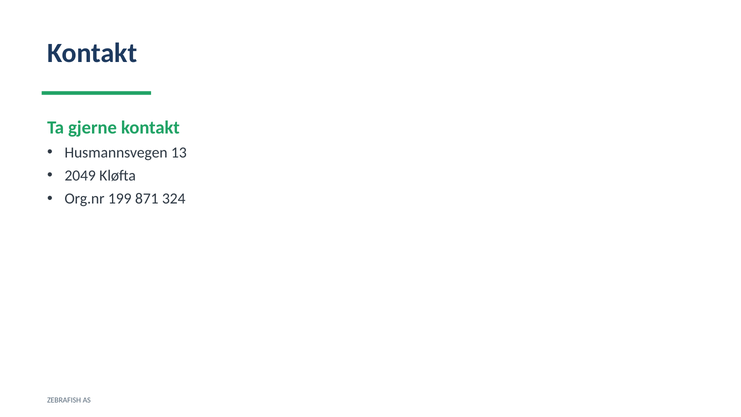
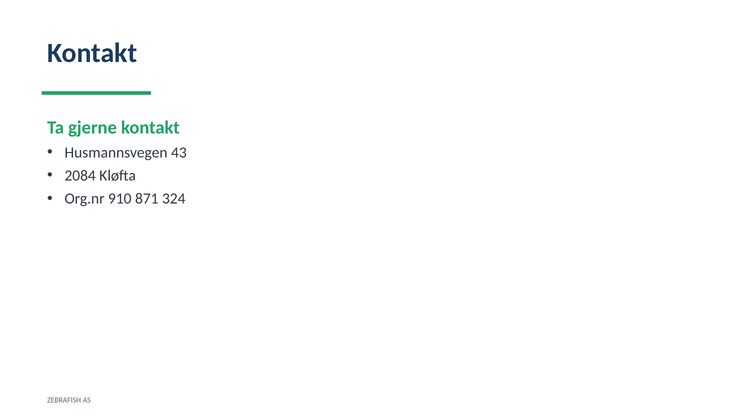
13: 13 -> 43 (179, 152)
2049: 2049 -> 2084 (80, 176)
199: 199 -> 910 (120, 199)
